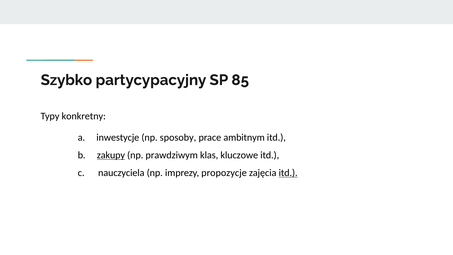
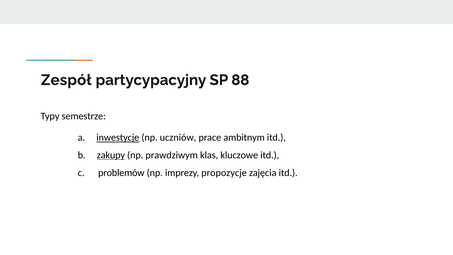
Szybko: Szybko -> Zespół (66, 80)
85: 85 -> 88 (240, 80)
konkretny: konkretny -> semestrze (84, 116)
inwestycje underline: none -> present (118, 137)
sposoby: sposoby -> uczniów (178, 137)
nauczyciela: nauczyciela -> problemów (121, 173)
itd underline: present -> none (288, 173)
